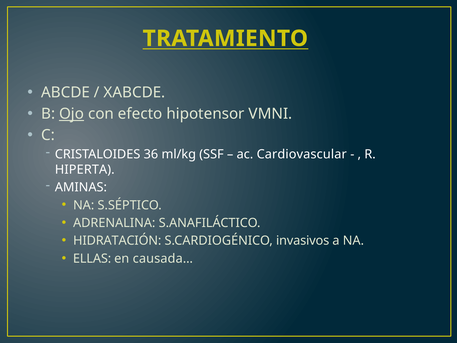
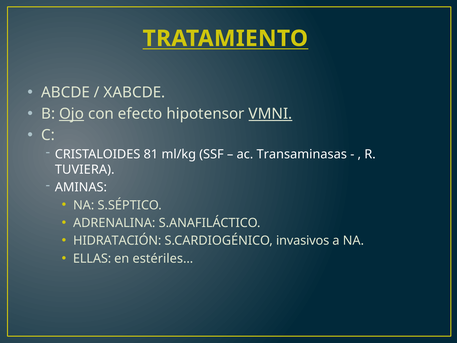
VMNI underline: none -> present (270, 114)
36: 36 -> 81 (151, 154)
Cardiovascular: Cardiovascular -> Transaminasas (302, 154)
HIPERTA: HIPERTA -> TUVIERA (85, 169)
causada…: causada… -> estériles… (163, 258)
